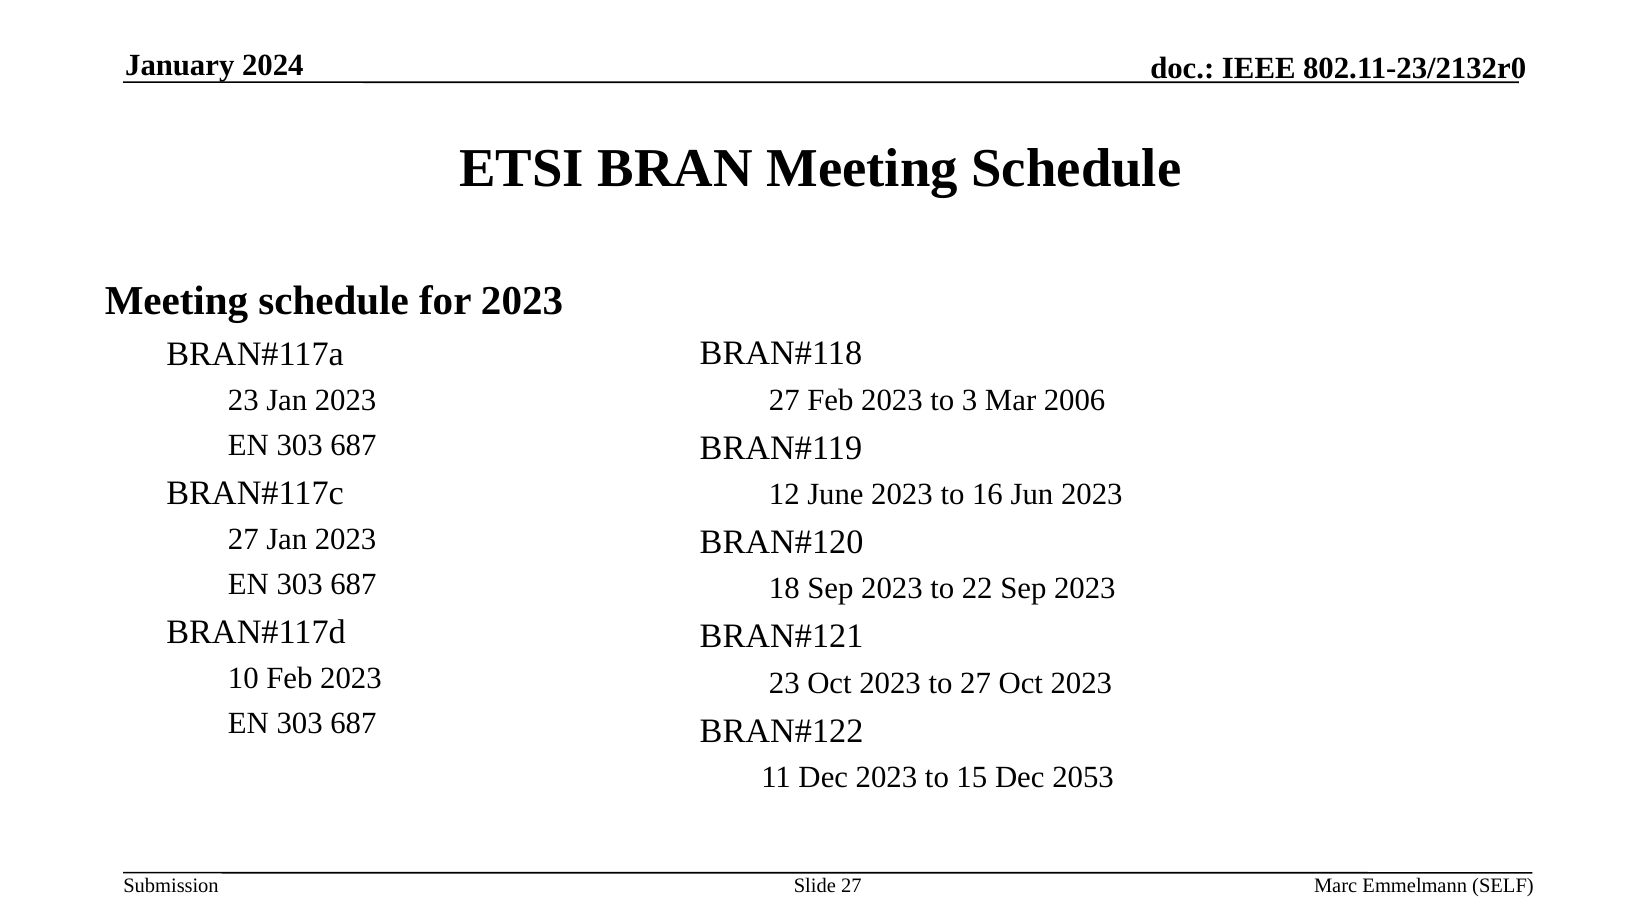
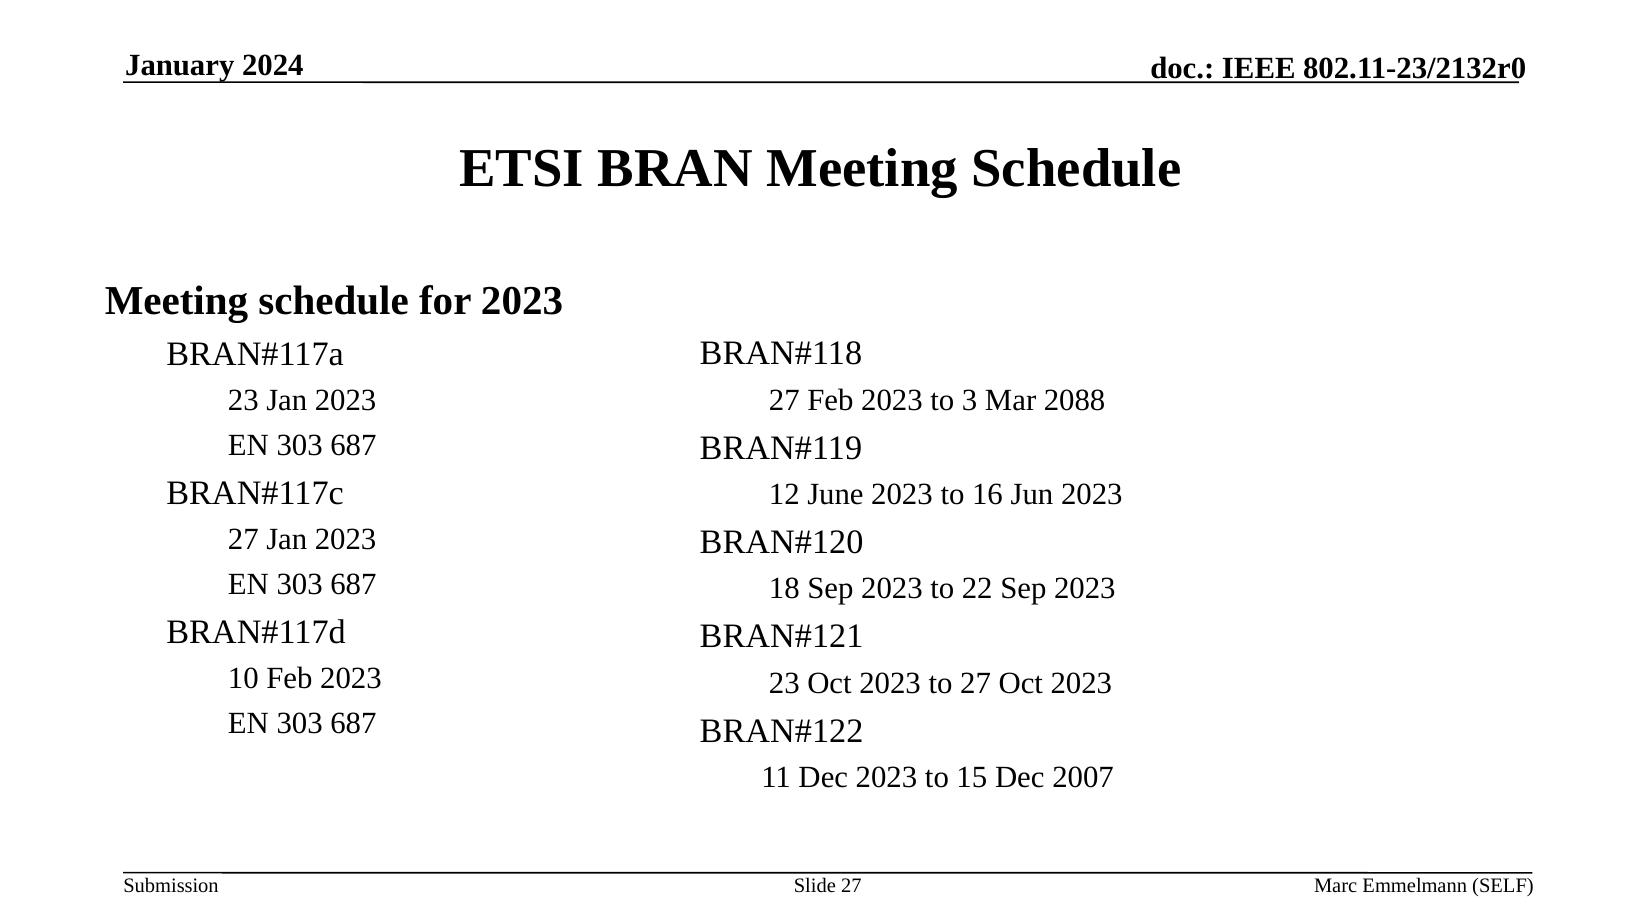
2006: 2006 -> 2088 (1075, 400)
2053: 2053 -> 2007 (1083, 777)
